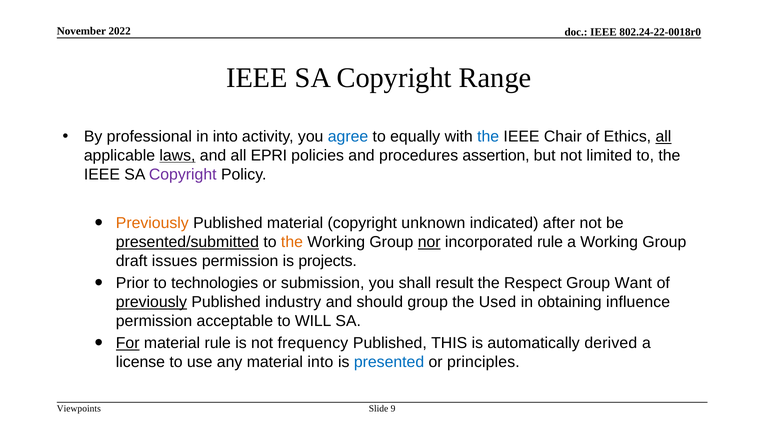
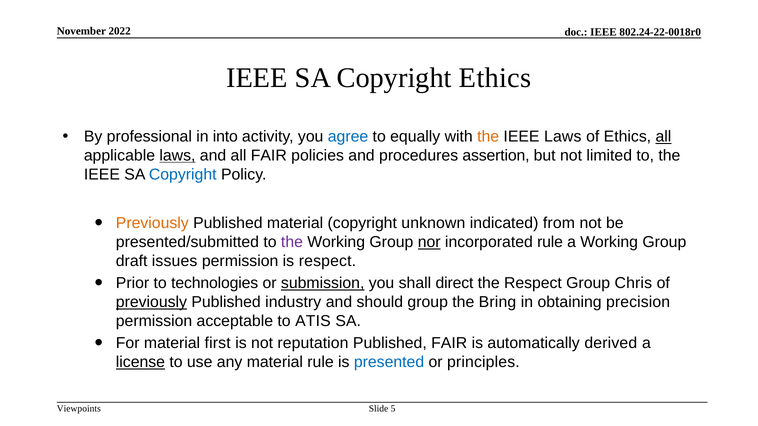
Copyright Range: Range -> Ethics (495, 78)
the colour: blue -> orange (488, 137)
IEEE Chair: Chair -> Laws (563, 137)
all EPRI: EPRI -> FAIR (269, 156)
Copyright colour: purple -> blue (183, 175)
after: after -> from (559, 223)
presented/submitted underline: present -> none (187, 242)
the colour: orange -> purple (292, 242)
is projects: projects -> respect (327, 261)
submission underline: none -> present (323, 283)
result: result -> direct (455, 283)
Want: Want -> Chris (633, 283)
Used: Used -> Bring (497, 302)
influence: influence -> precision (638, 302)
WILL: WILL -> ATIS (313, 321)
For underline: present -> none (128, 344)
material rule: rule -> first (218, 344)
frequency: frequency -> reputation (313, 344)
Published THIS: THIS -> FAIR (449, 344)
license underline: none -> present (140, 363)
material into: into -> rule (321, 363)
9: 9 -> 5 (393, 409)
